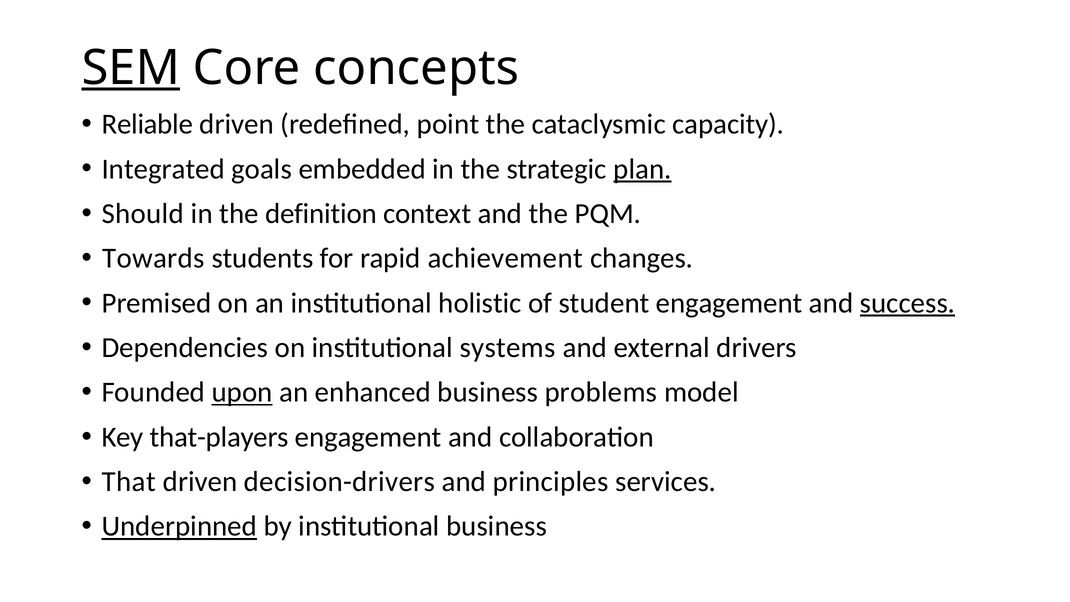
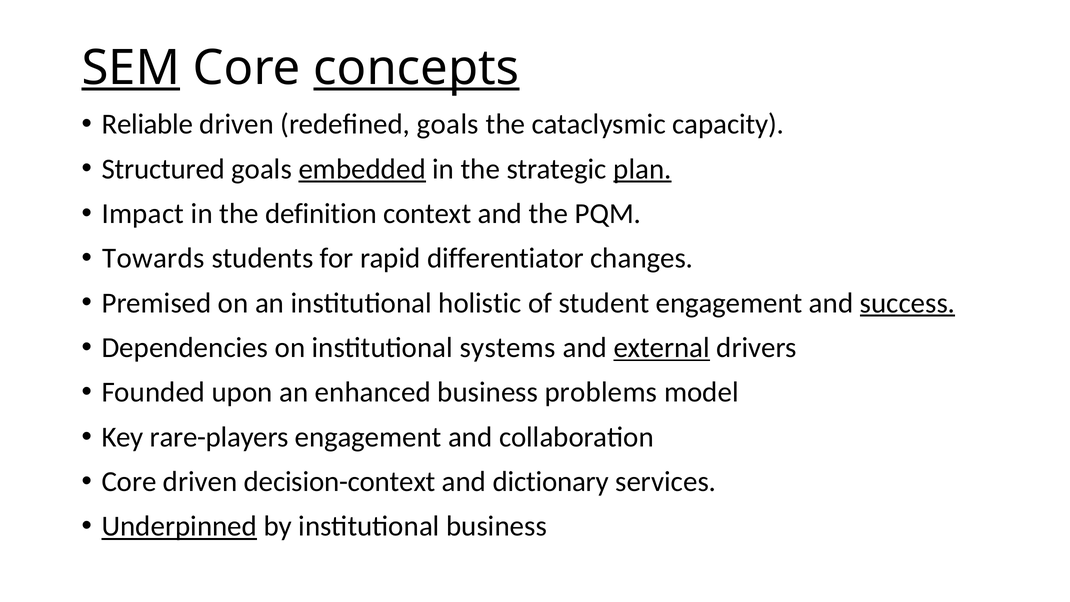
concepts underline: none -> present (416, 68)
redefined point: point -> goals (448, 124)
Integrated: Integrated -> Structured (163, 169)
embedded underline: none -> present (362, 169)
Should: Should -> Impact (143, 214)
achievement: achievement -> differentiator (505, 258)
external underline: none -> present (662, 348)
upon underline: present -> none (242, 392)
that-players: that-players -> rare-players (219, 437)
That: That -> Core (129, 482)
decision-drivers: decision-drivers -> decision-context (340, 482)
principles: principles -> dictionary (551, 482)
